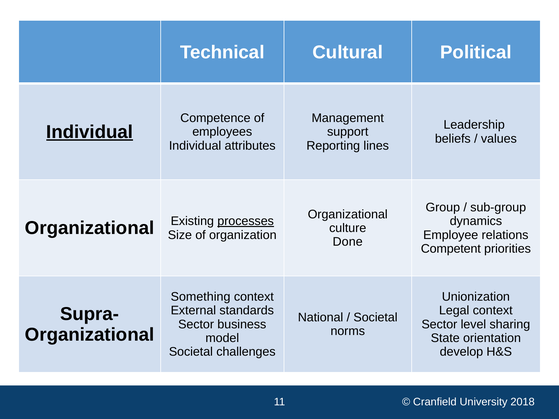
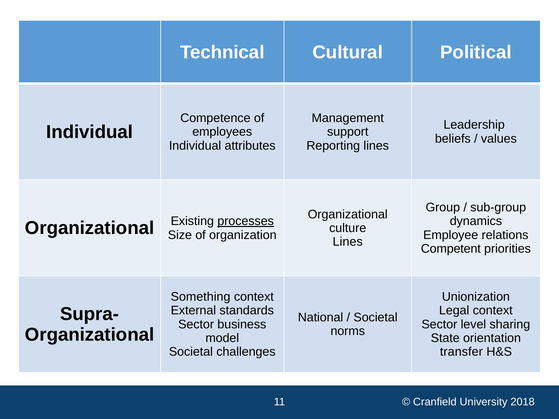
Individual underline: present -> none (90, 132)
Done: Done -> Lines (348, 242)
develop: develop -> transfer (461, 352)
